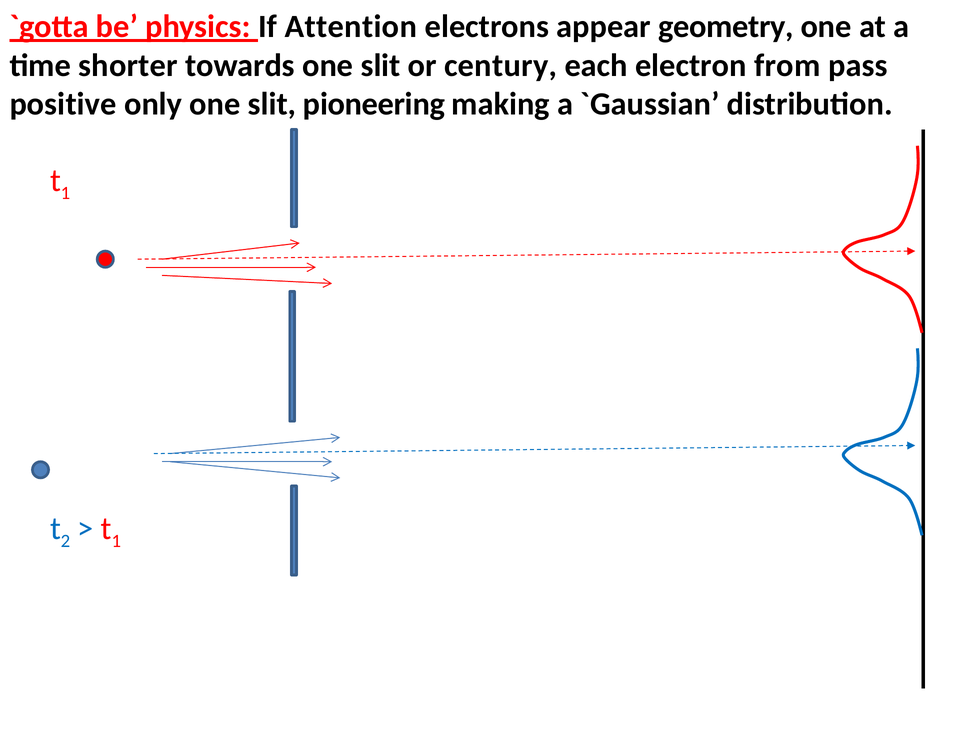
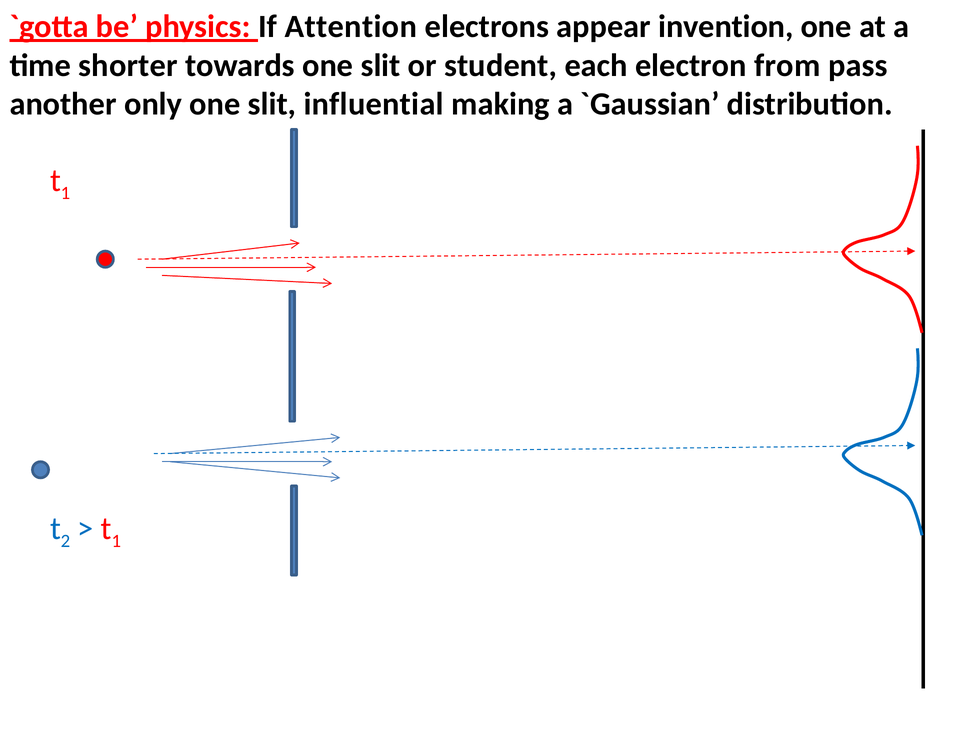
geometry: geometry -> invention (726, 26)
century: century -> student (501, 65)
positive: positive -> another (63, 104)
pioneering: pioneering -> influential (374, 104)
